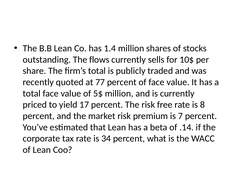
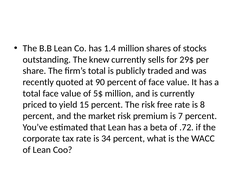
flows: flows -> knew (99, 60)
10$: 10$ -> 29$ (187, 60)
77: 77 -> 90 (100, 82)
17: 17 -> 15 (84, 105)
.14: .14 -> .72 (187, 128)
